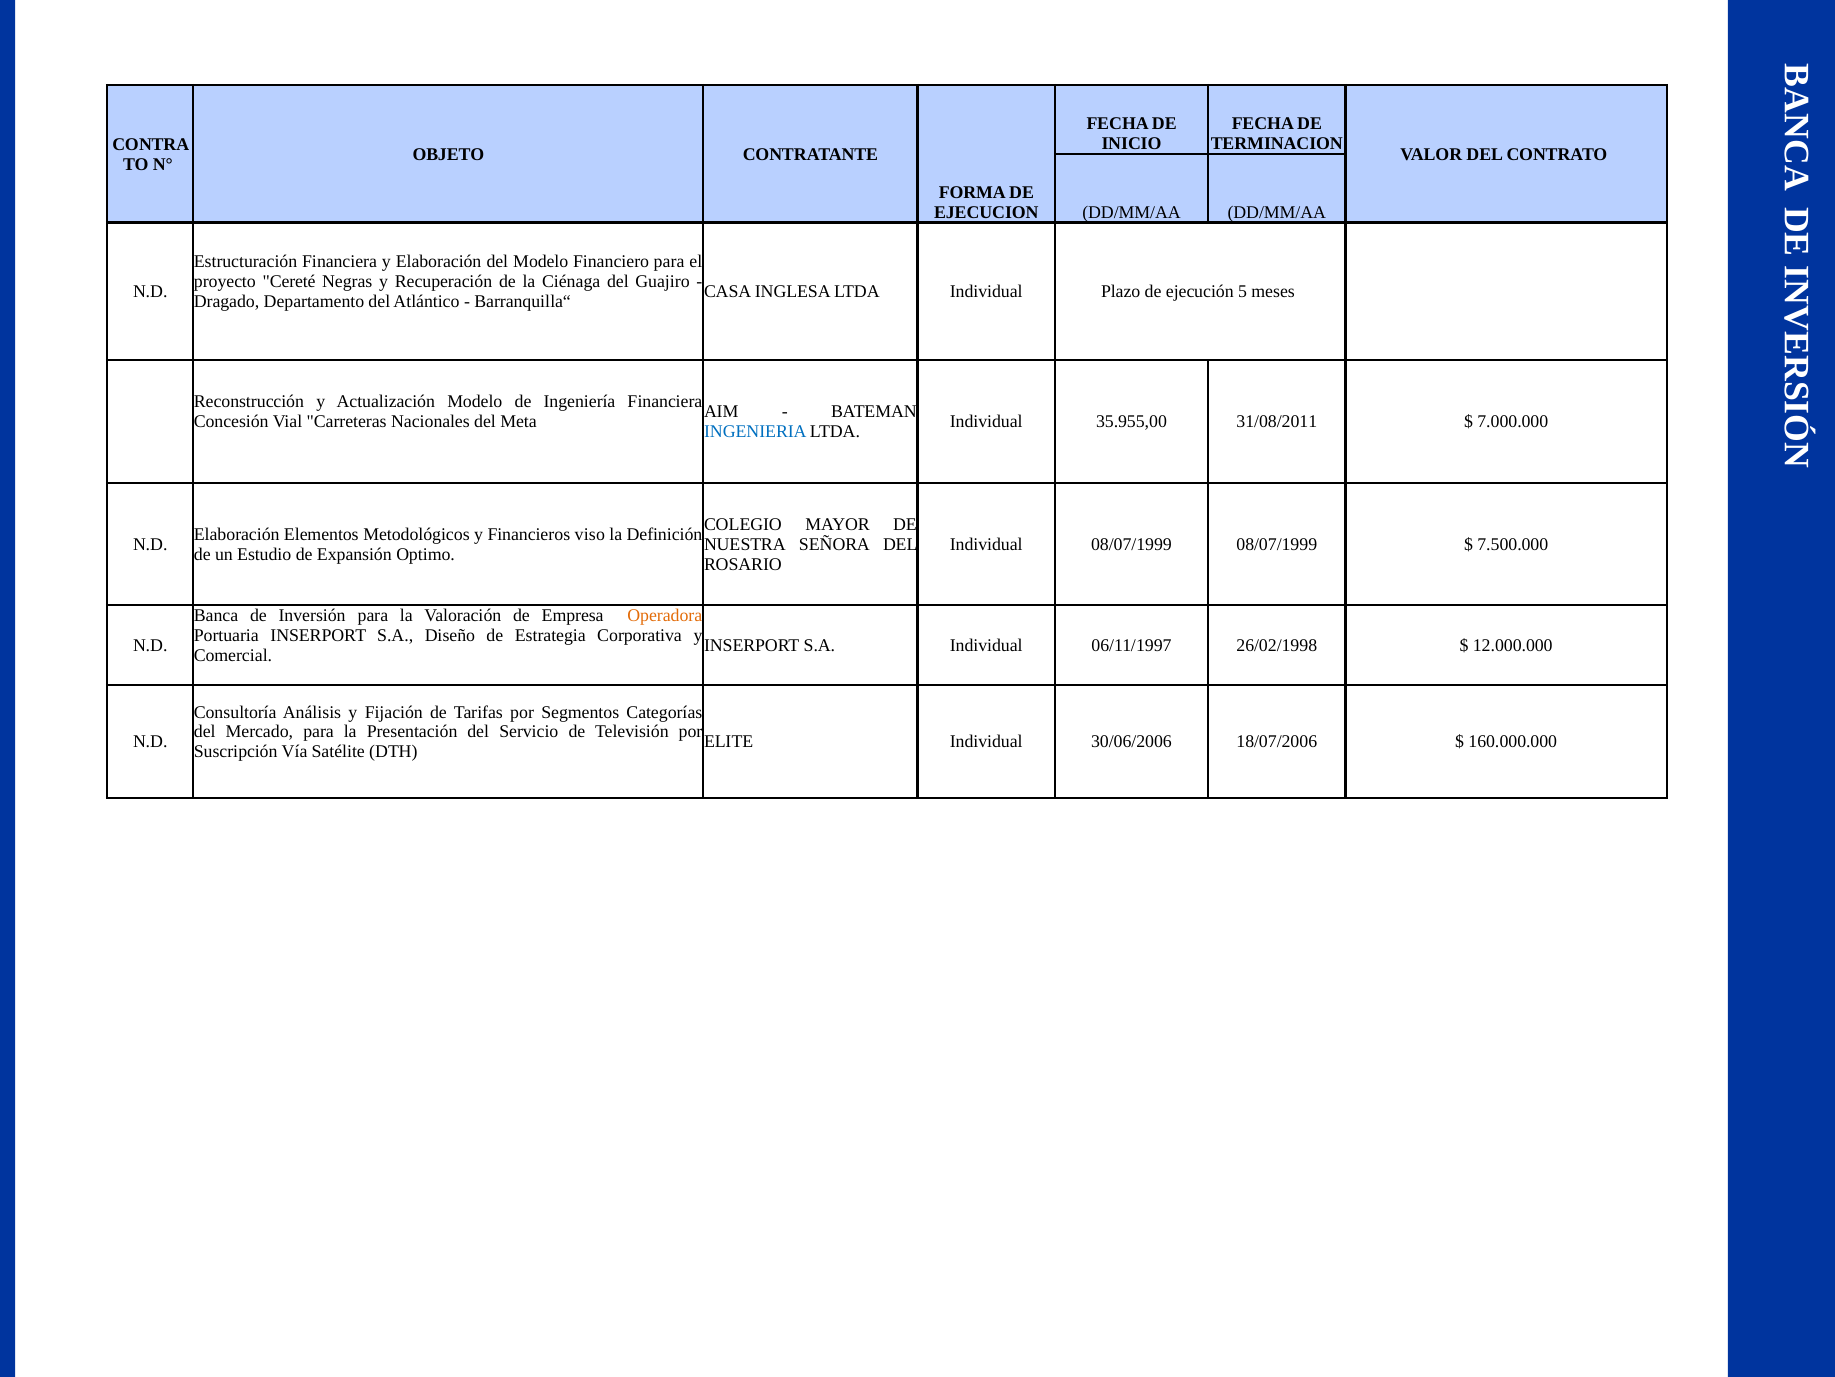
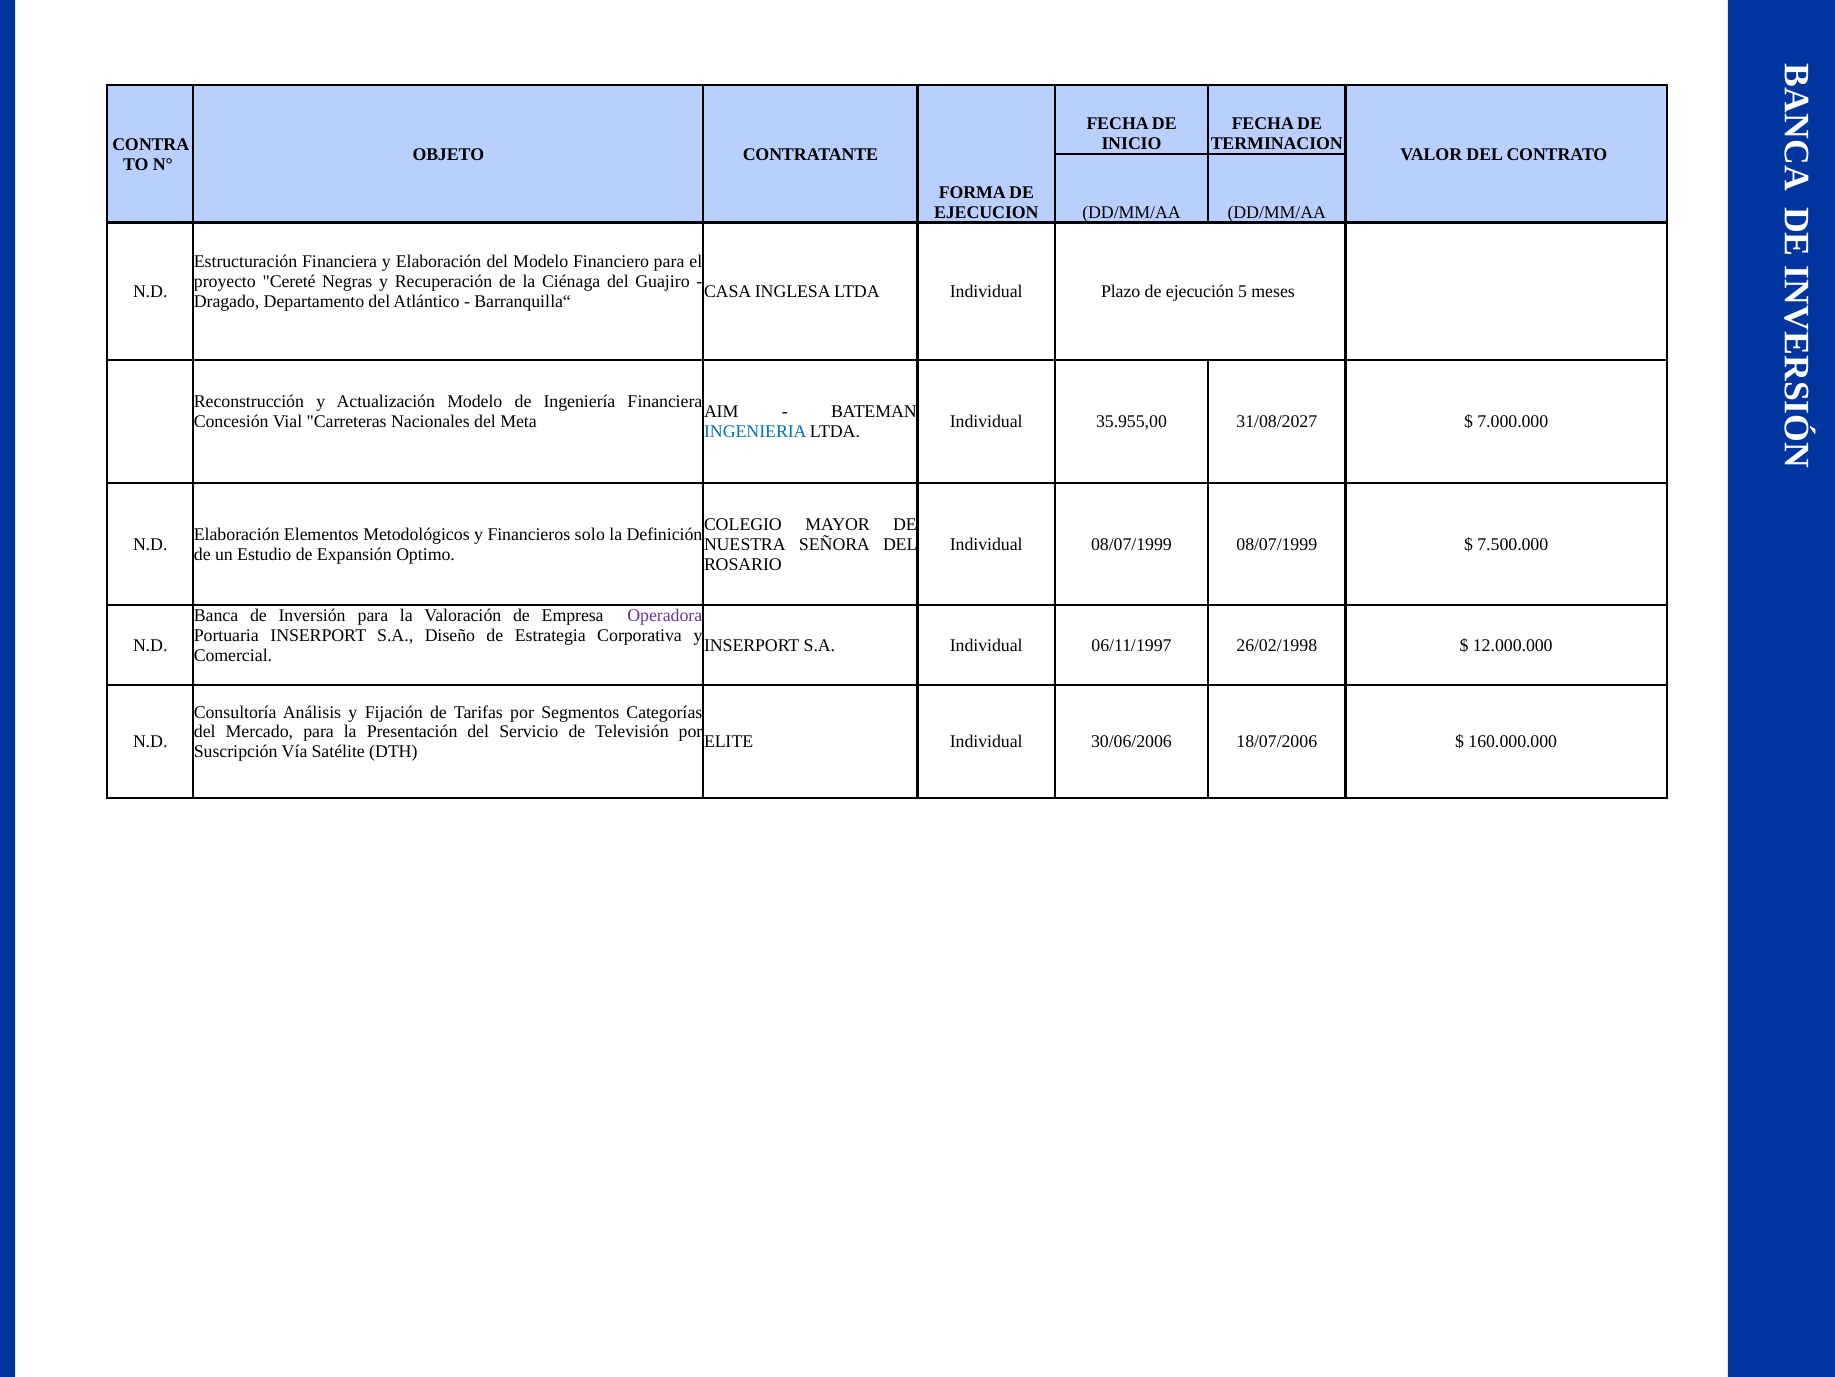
31/08/2011: 31/08/2011 -> 31/08/2027 (1277, 422)
viso: viso -> solo (590, 534)
Operadora colour: orange -> purple (665, 615)
